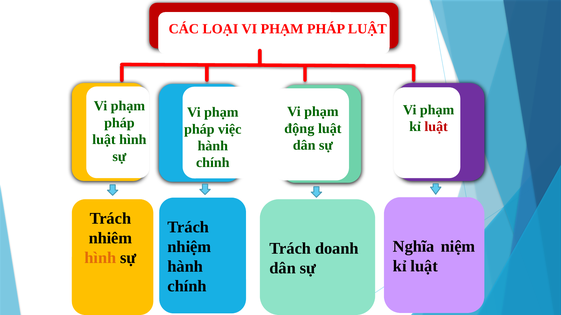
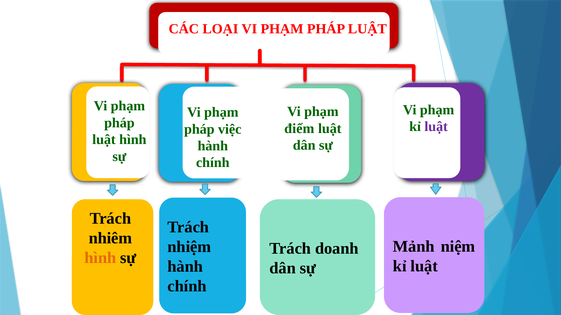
luật colour: red -> purple (436, 127)
động: động -> điểm (299, 129)
Nghĩa: Nghĩa -> Mảnh (414, 247)
